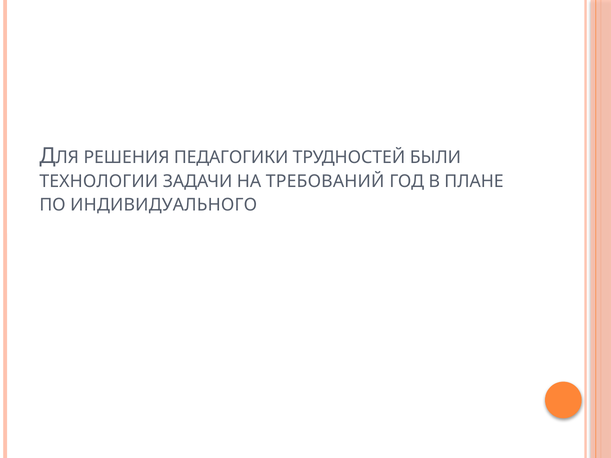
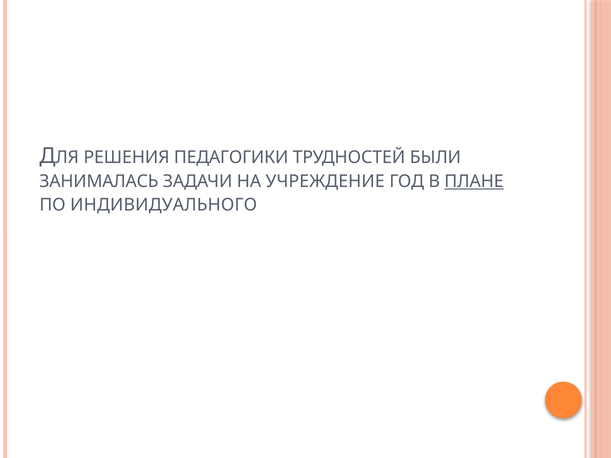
ТЕХНОЛОГИИ: ТЕХНОЛОГИИ -> ЗАНИМАЛАСЬ (99, 181)
ТРЕБОВАНИЙ: ТРЕБОВАНИЙ -> УЧРЕЖДЕНИЕ (325, 181)
ПЛАНЕ underline: none -> present (474, 181)
